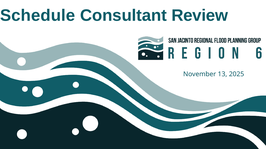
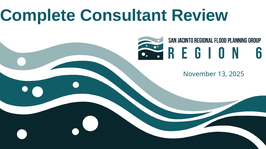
Schedule: Schedule -> Complete (38, 16)
